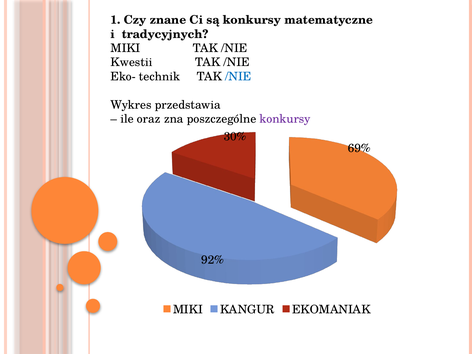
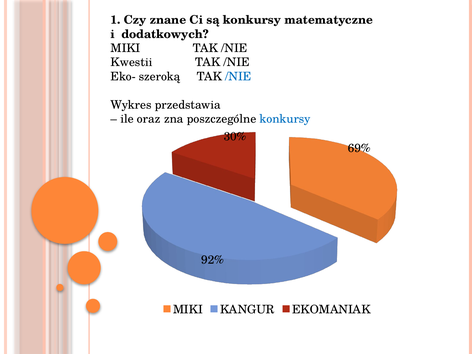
tradycyjnych: tradycyjnych -> dodatkowych (165, 34)
technik: technik -> szeroką (160, 77)
konkursy colour: purple -> blue (285, 119)
